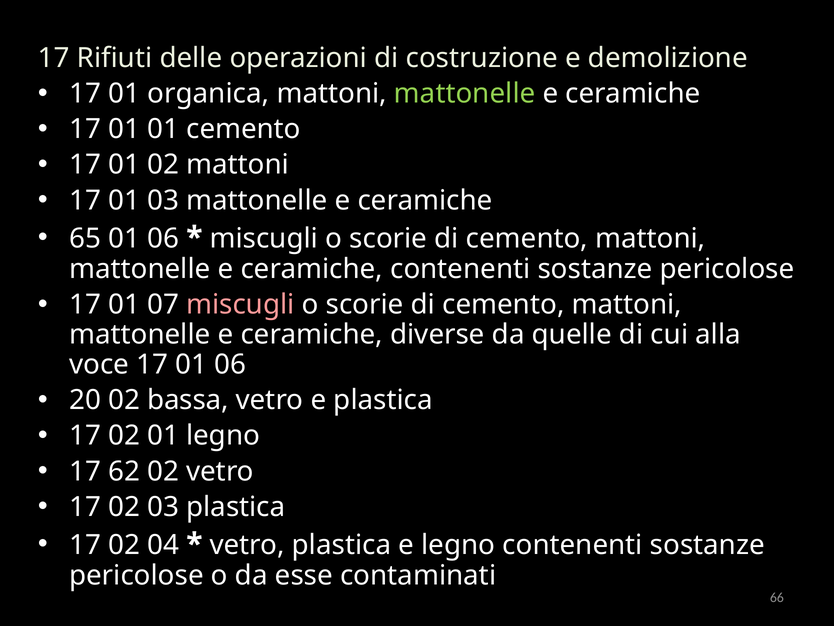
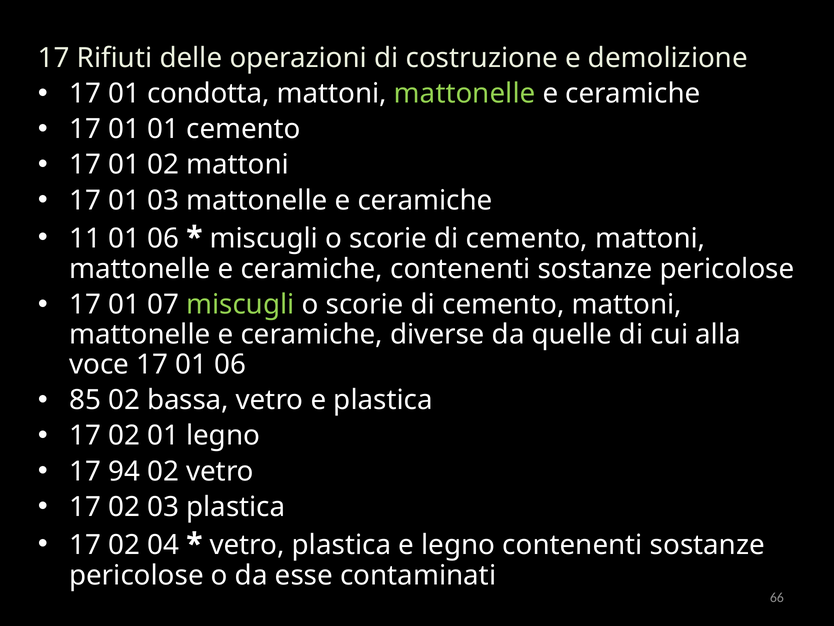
organica: organica -> condotta (208, 93)
65: 65 -> 11 (85, 238)
miscugli colour: pink -> light green (240, 304)
20: 20 -> 85 (85, 400)
62: 62 -> 94 (124, 471)
